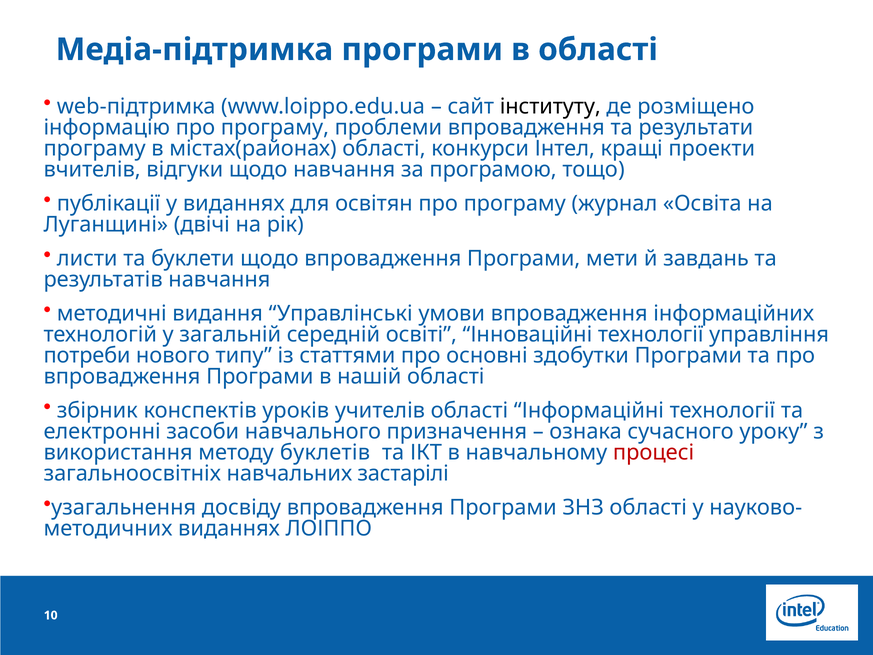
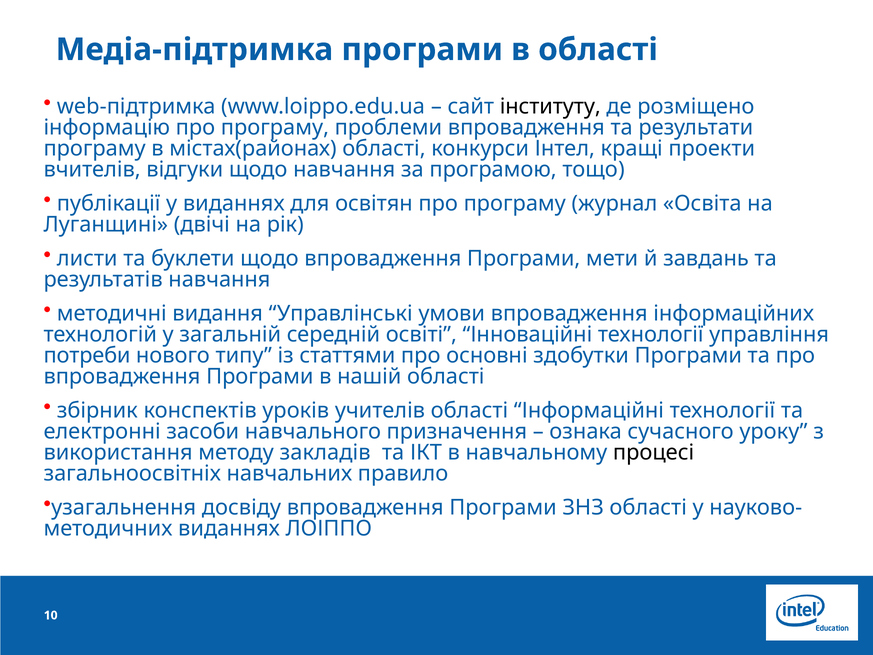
буклетів: буклетів -> закладів (325, 452)
процесі colour: red -> black (654, 452)
застарілі: застарілі -> правило (403, 473)
